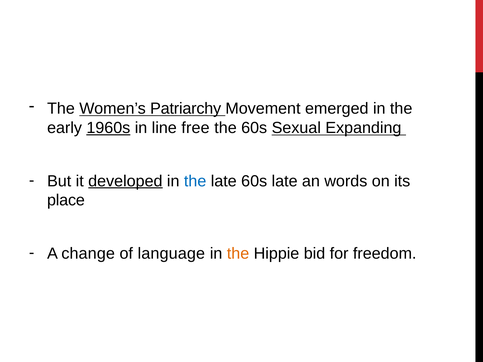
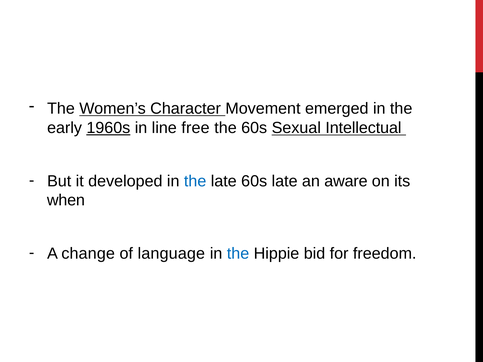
Patriarchy: Patriarchy -> Character (186, 109)
Expanding: Expanding -> Intellectual (363, 128)
developed underline: present -> none (125, 181)
words: words -> aware (346, 181)
place: place -> when (66, 200)
the colour: orange -> blue (238, 254)
